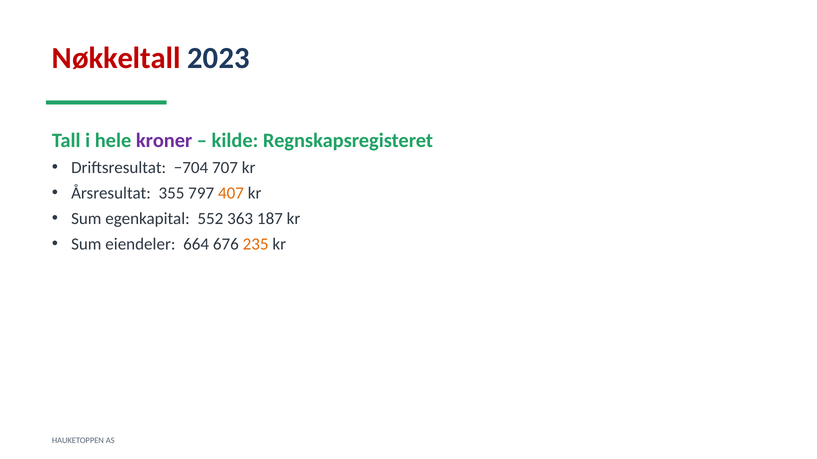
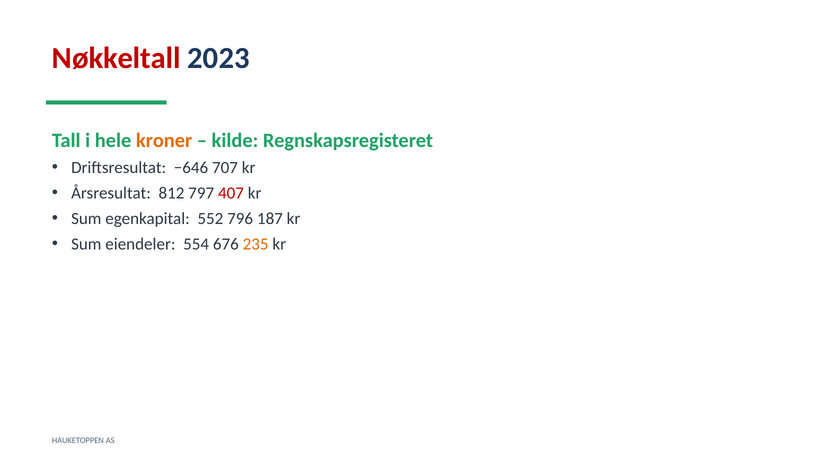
kroner colour: purple -> orange (164, 141)
−704: −704 -> −646 (191, 168)
355: 355 -> 812 (171, 194)
407 colour: orange -> red (231, 194)
363: 363 -> 796 (240, 219)
664: 664 -> 554 (196, 245)
